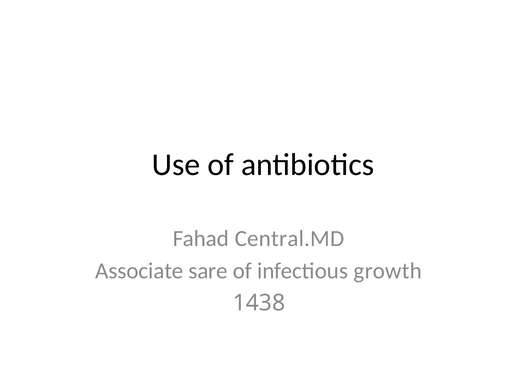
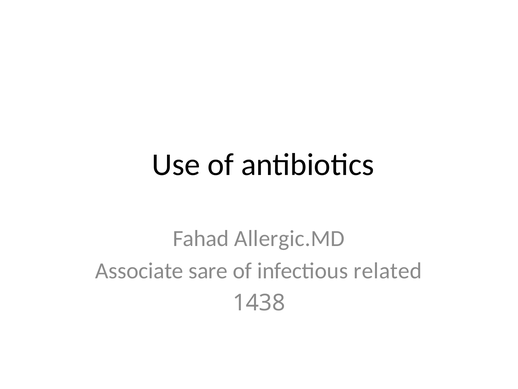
Central.MD: Central.MD -> Allergic.MD (290, 238)
growth: growth -> related (388, 270)
